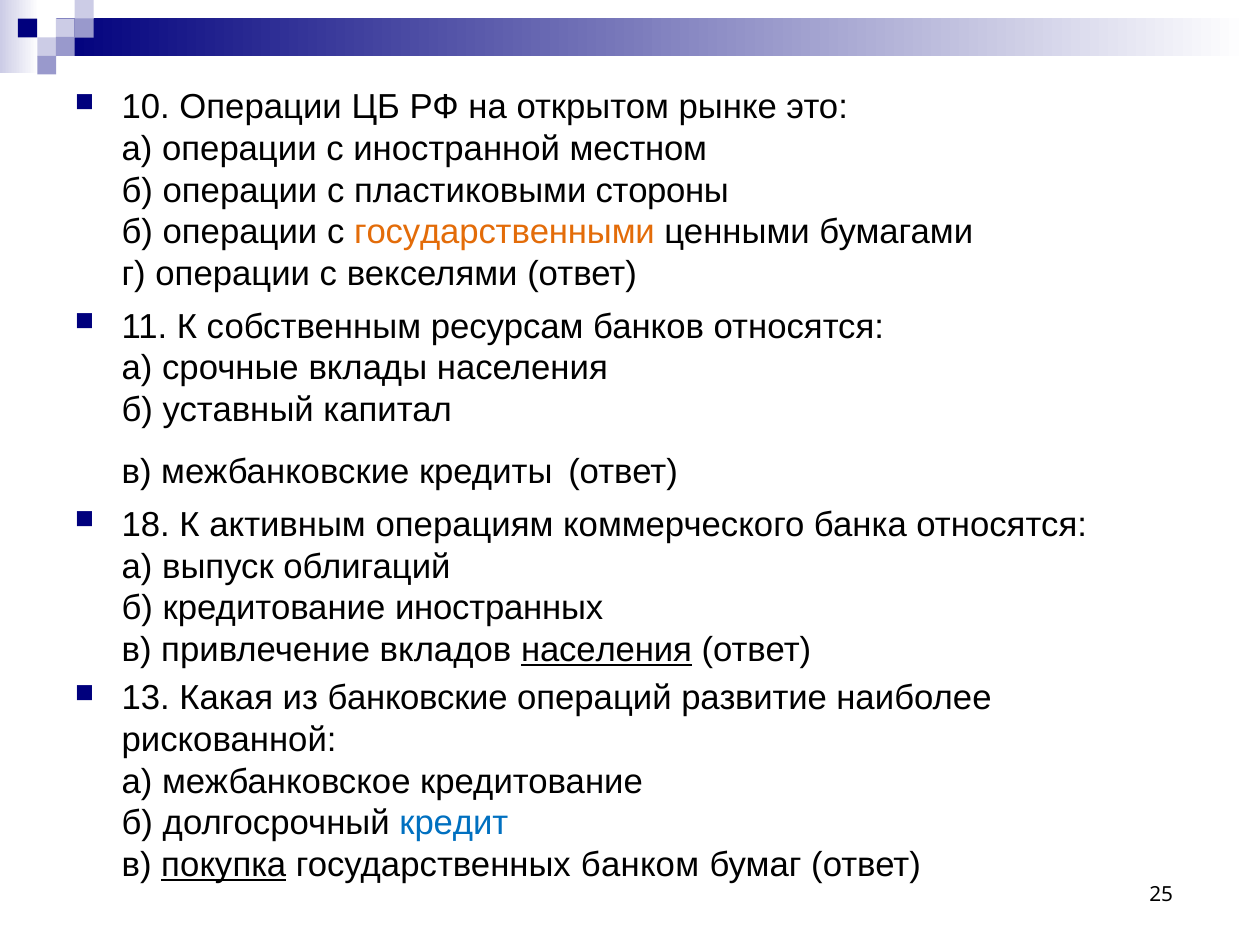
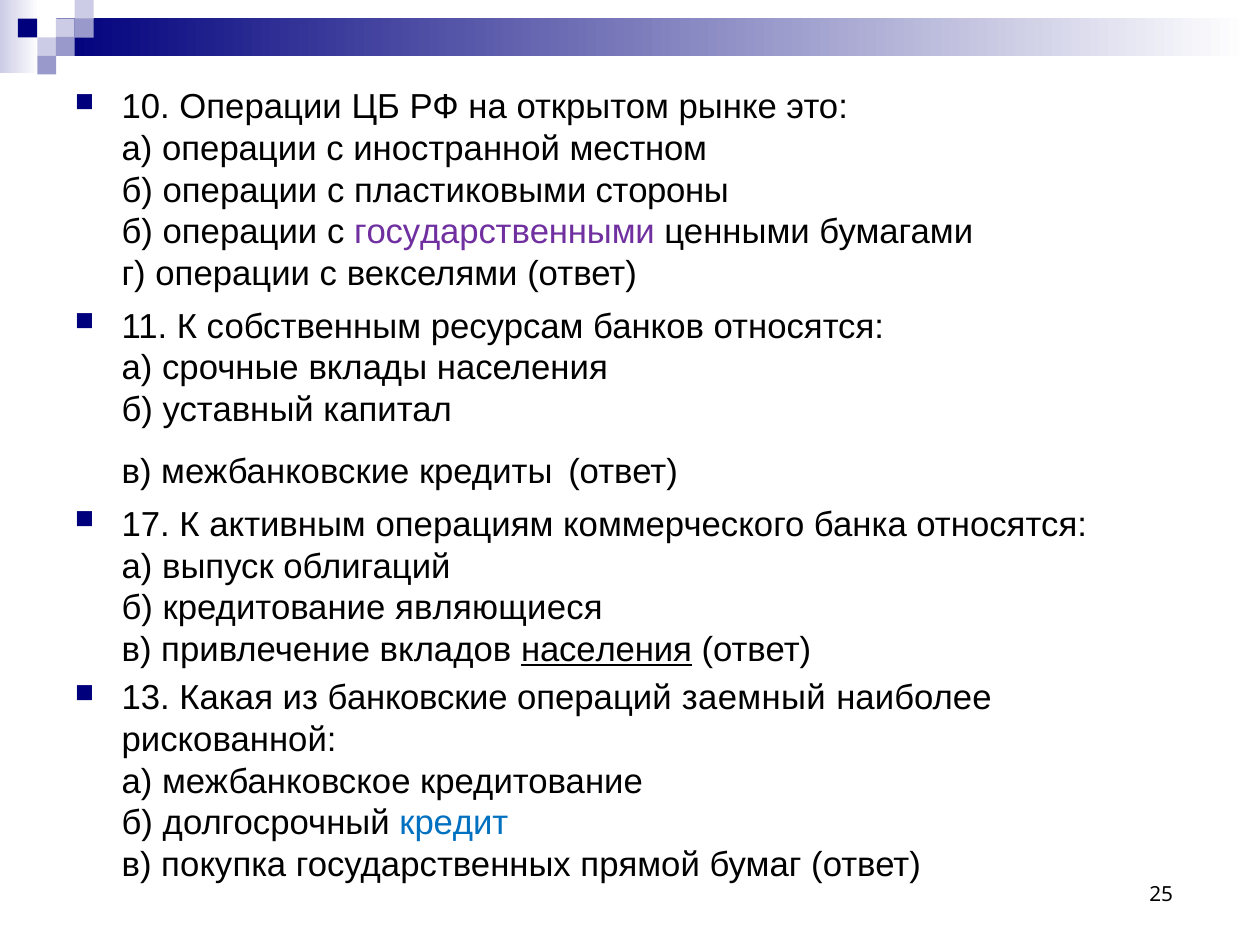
государственными colour: orange -> purple (504, 232)
18: 18 -> 17 (146, 525)
иностранных: иностранных -> являющиеся (499, 608)
развитие: развитие -> заемный (754, 698)
покупка underline: present -> none (224, 865)
банком: банком -> прямой (640, 865)
